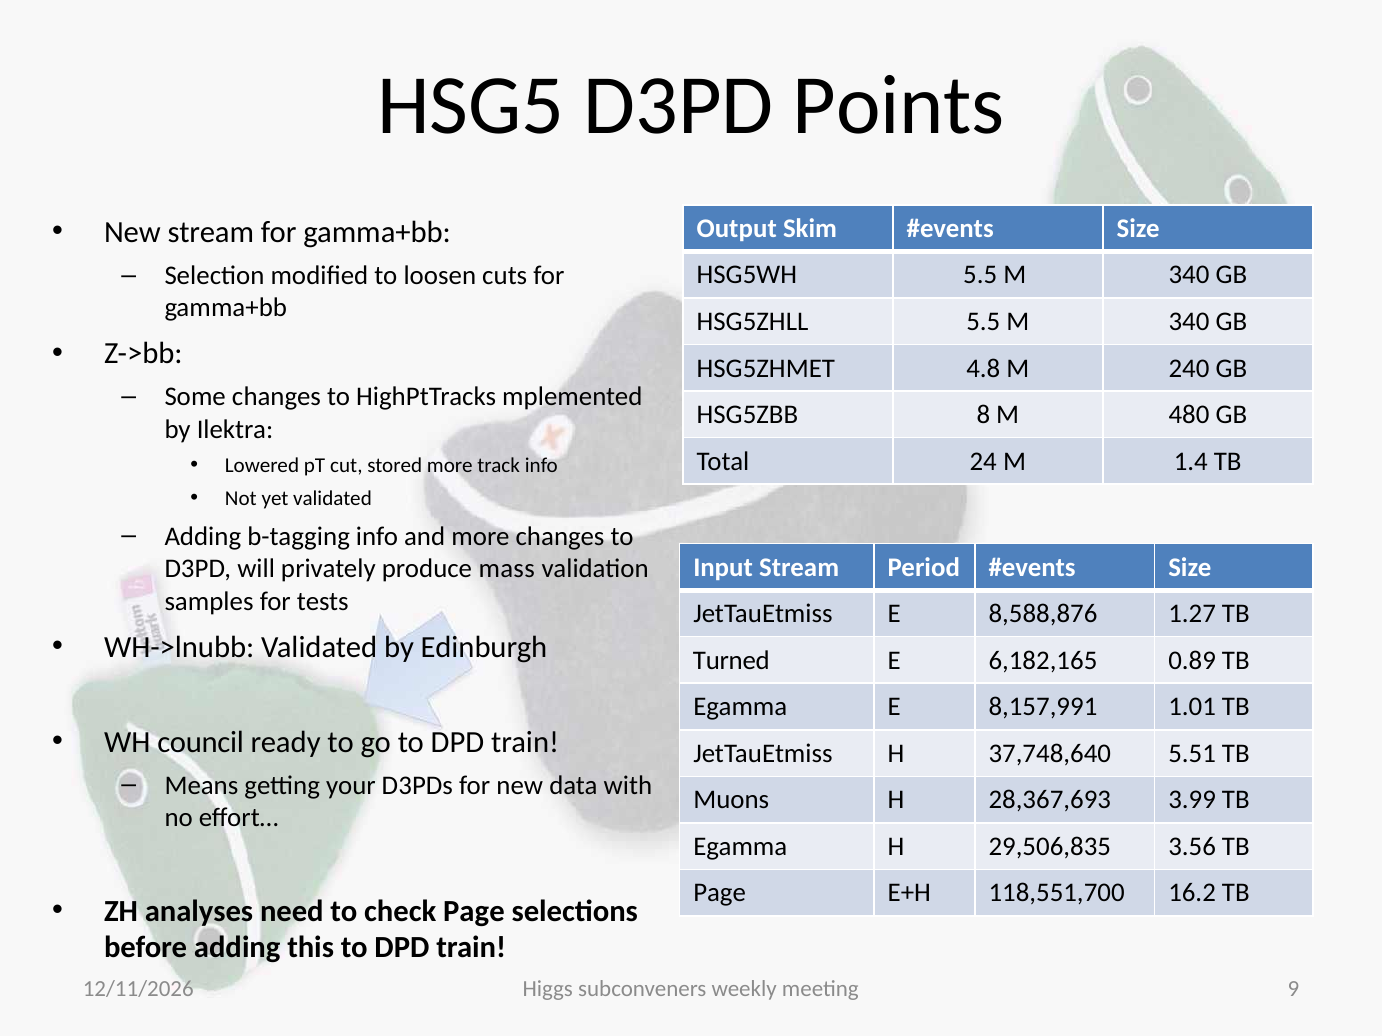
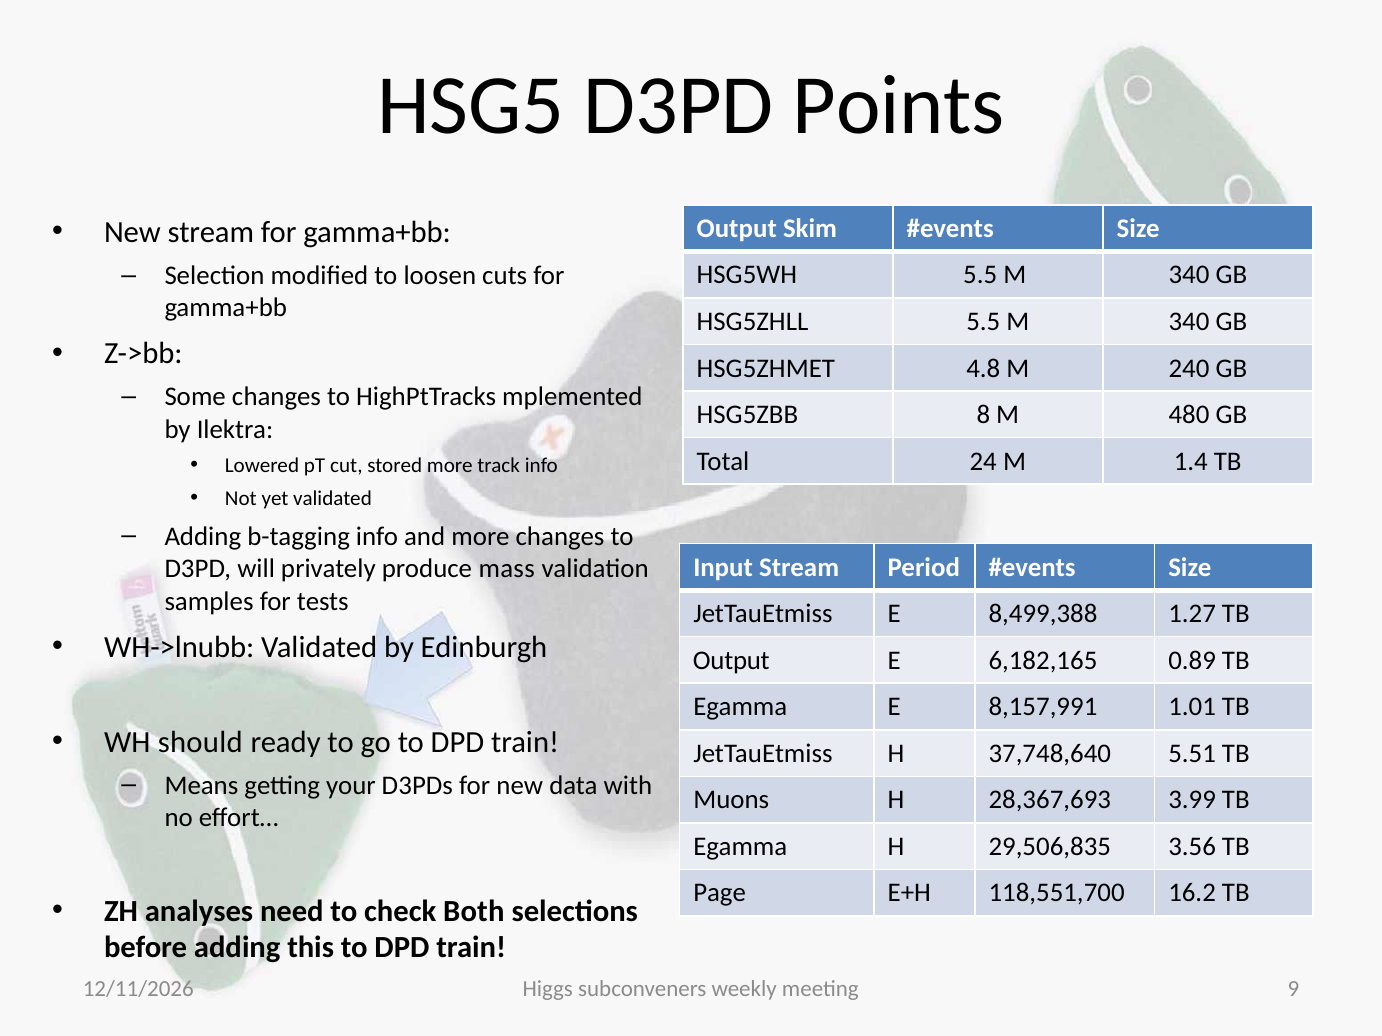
8,588,876: 8,588,876 -> 8,499,388 (1043, 614)
Turned: Turned -> Output (731, 661)
council: council -> should (200, 742)
check Page: Page -> Both (474, 911)
